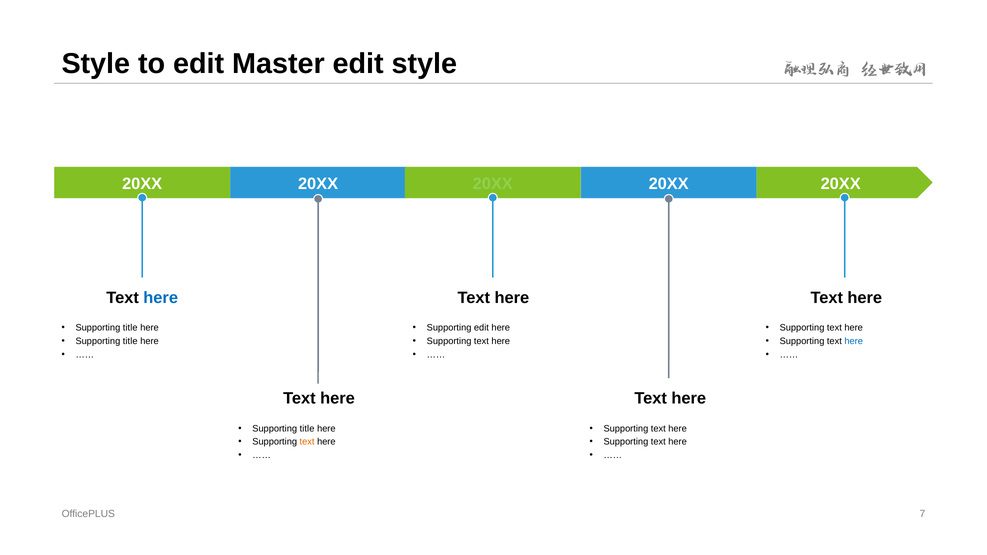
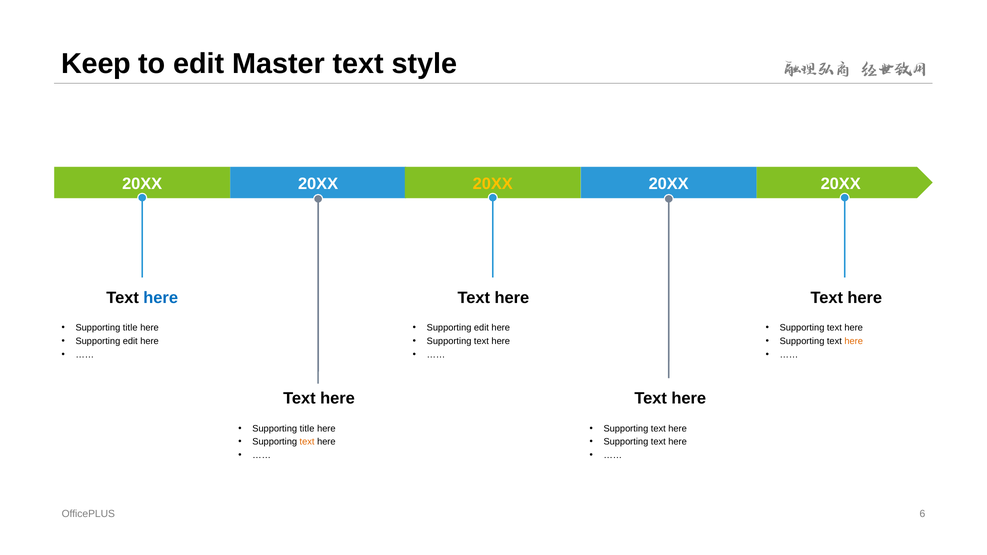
Style: Style -> Keep (96, 64)
Master edit: edit -> text (358, 64)
20XX colour: light green -> yellow (493, 184)
title: title -> edit (130, 341)
here colour: blue -> orange (854, 341)
7: 7 -> 6 (922, 514)
